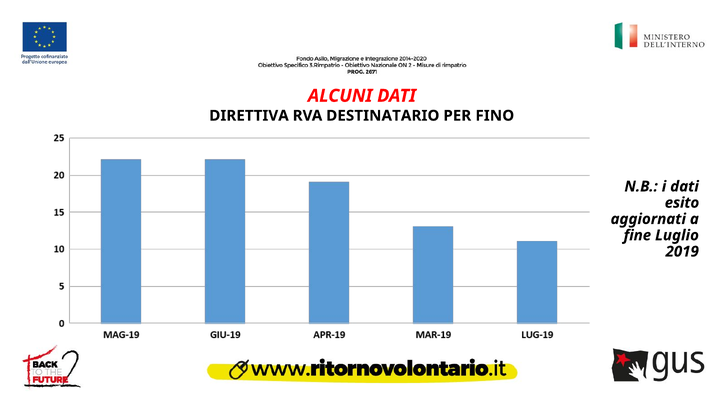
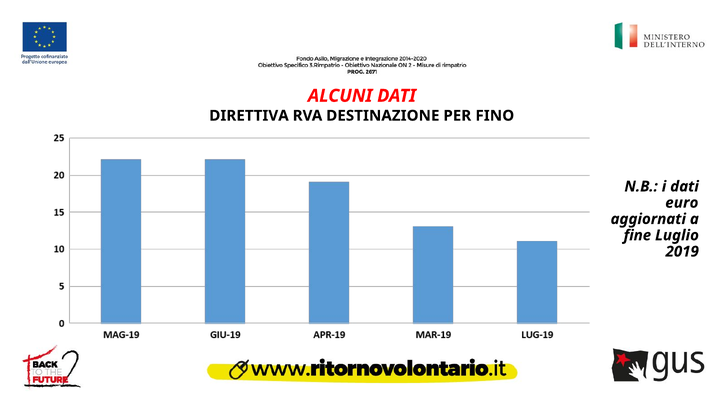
DESTINATARIO: DESTINATARIO -> DESTINAZIONE (383, 116)
esito: esito -> euro (682, 203)
